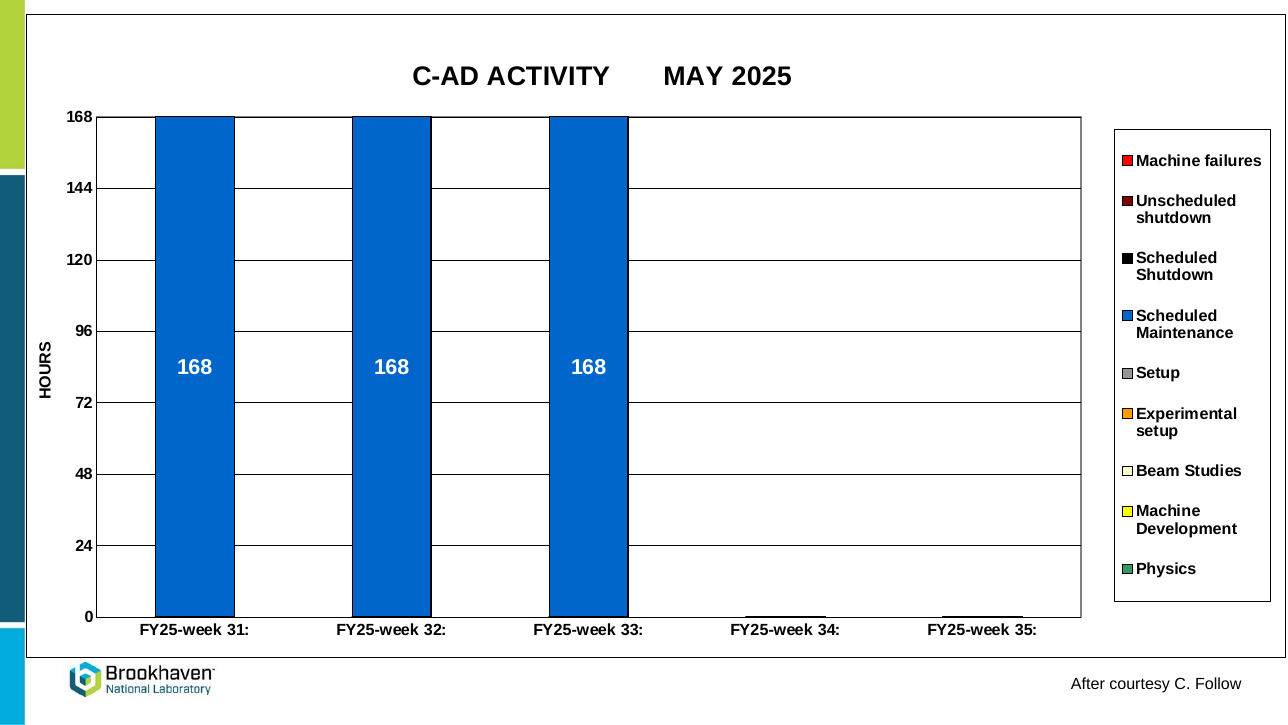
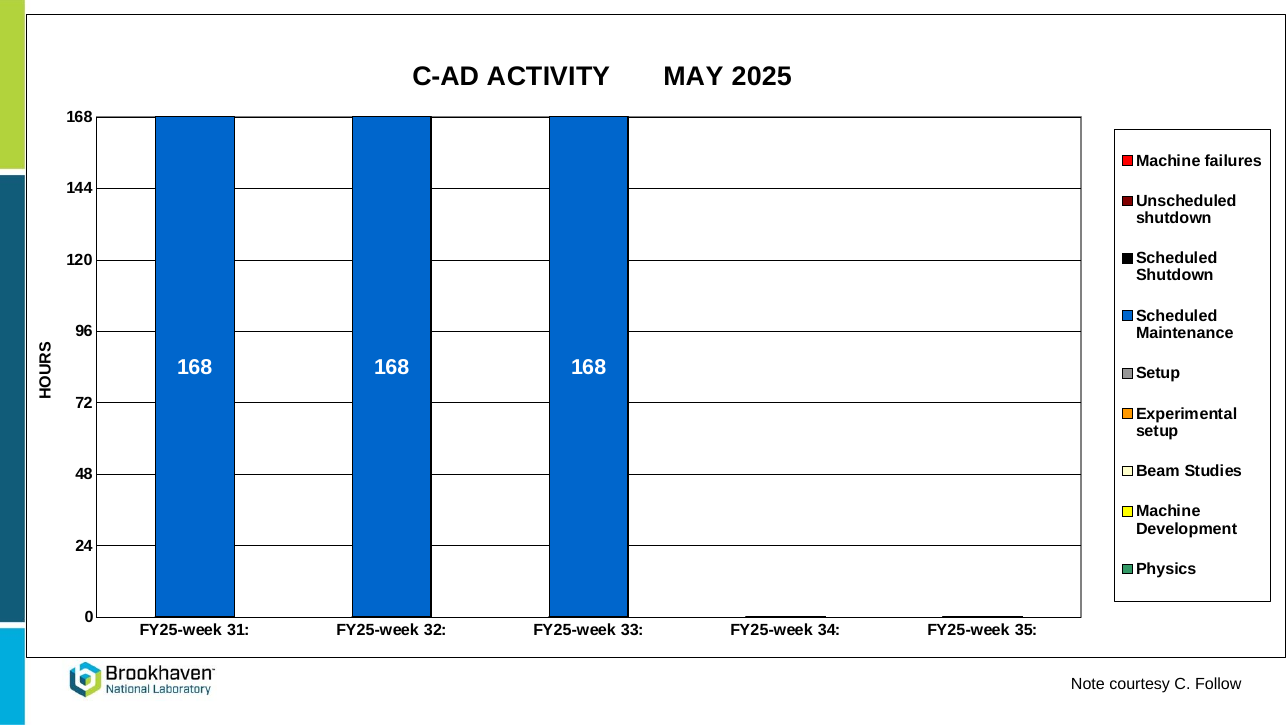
After: After -> Note (1088, 683)
